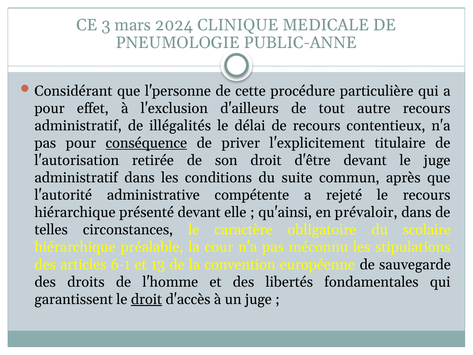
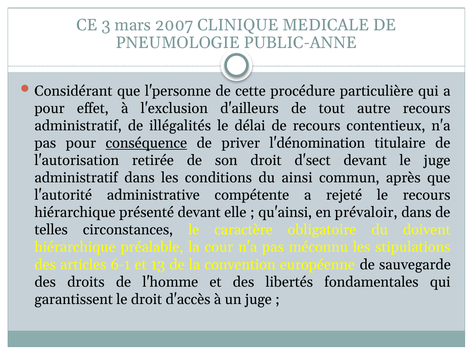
2024: 2024 -> 2007 (174, 25)
l'explicitement: l'explicitement -> l'dénomination (317, 143)
d'être: d'être -> d'sect (313, 160)
suite: suite -> ainsi (297, 178)
scolaire: scolaire -> doivent (427, 230)
droit underline: present -> none (146, 299)
